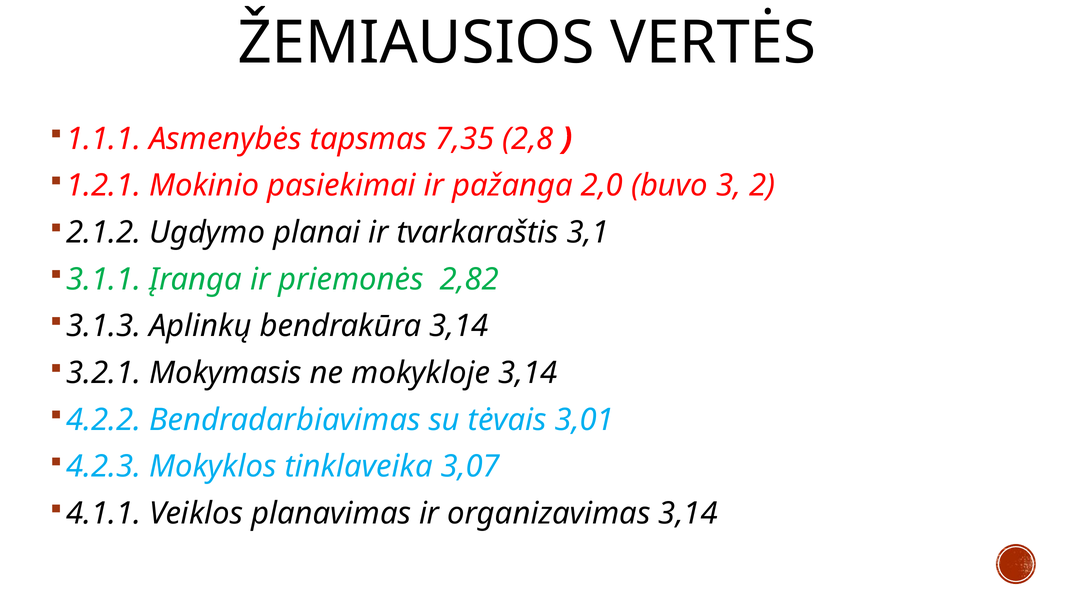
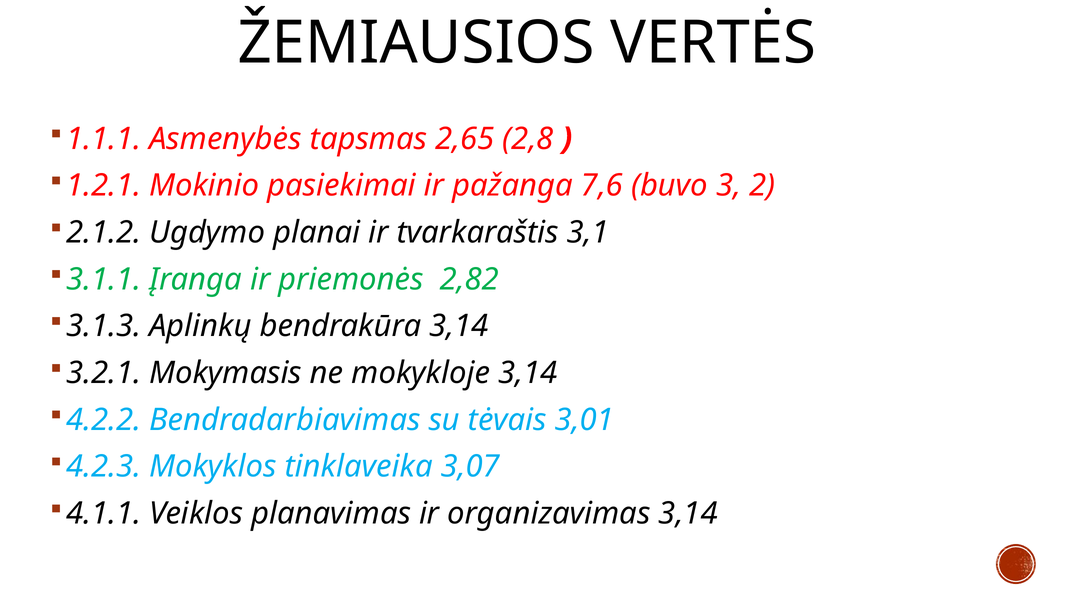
7,35: 7,35 -> 2,65 (465, 139)
2,0: 2,0 -> 7,6 (602, 186)
